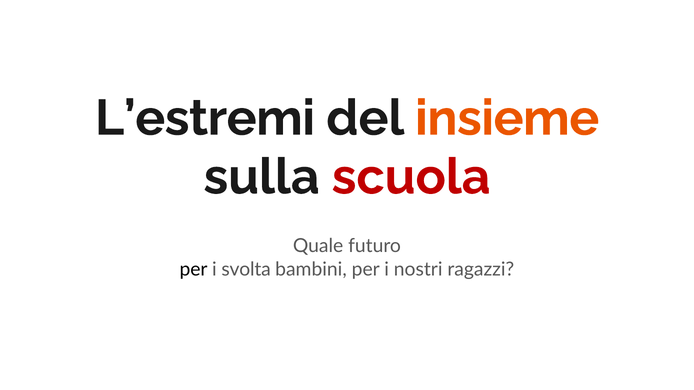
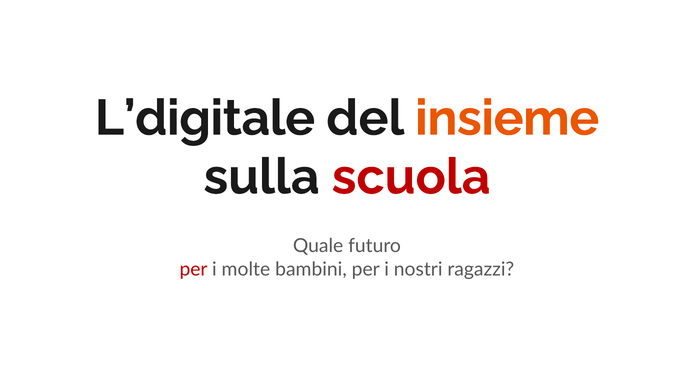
L’estremi: L’estremi -> L’digitale (205, 118)
per colour: black -> red (193, 270)
svolta: svolta -> molte (246, 270)
